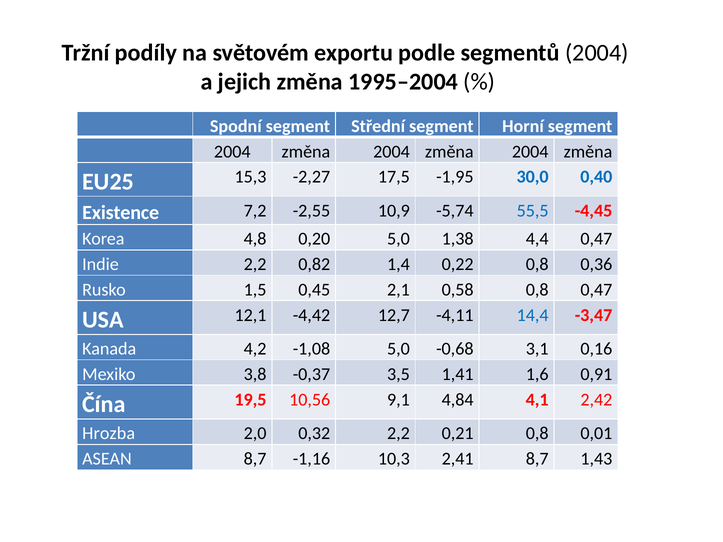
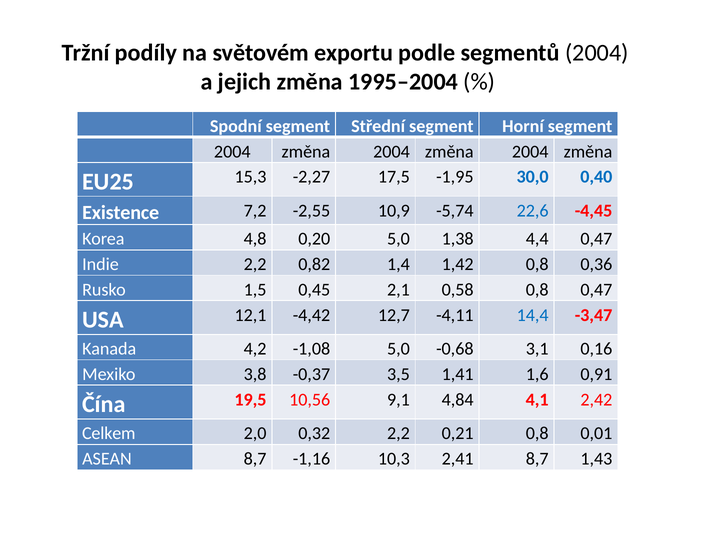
55,5: 55,5 -> 22,6 (533, 211)
0,22: 0,22 -> 1,42 (458, 265)
Hrozba: Hrozba -> Celkem (109, 434)
